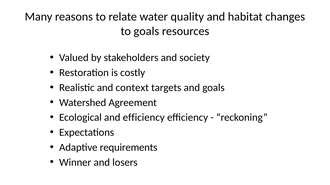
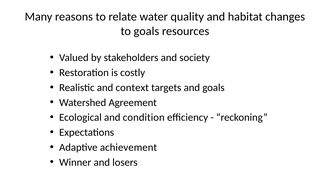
and efficiency: efficiency -> condition (144, 118)
requirements: requirements -> achievement (129, 148)
